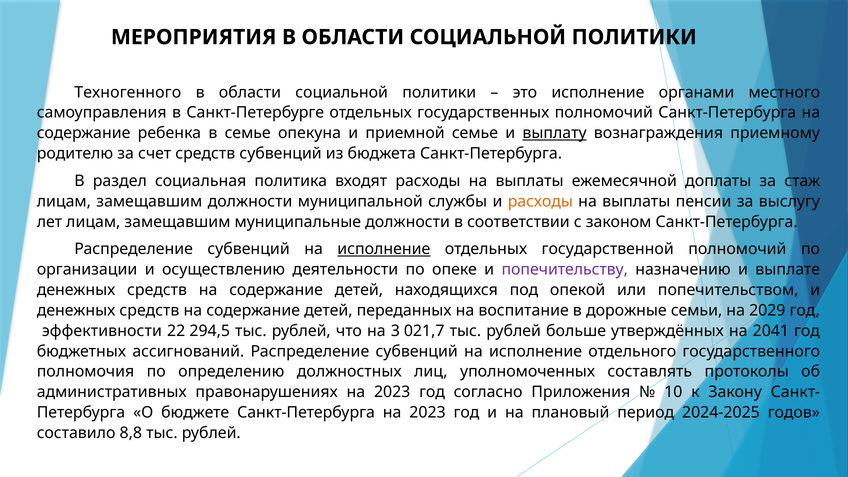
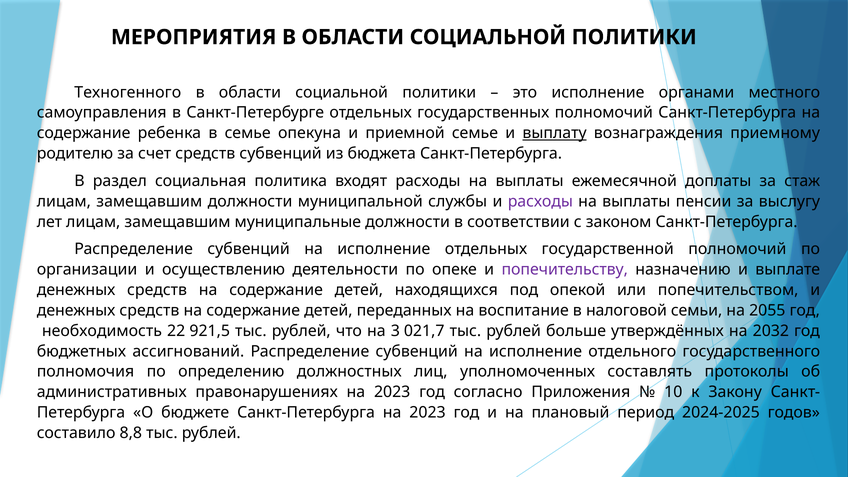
расходы colour: orange -> purple (540, 201)
исполнение underline: present -> none (384, 249)
дорожные: дорожные -> налоговой (626, 310)
2029: 2029 -> 2055 (767, 310)
эффективности: эффективности -> необходимость (102, 331)
294,5: 294,5 -> 921,5 (210, 331)
2041: 2041 -> 2032 (771, 331)
